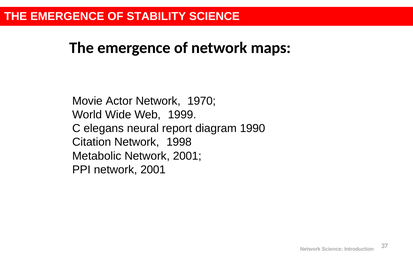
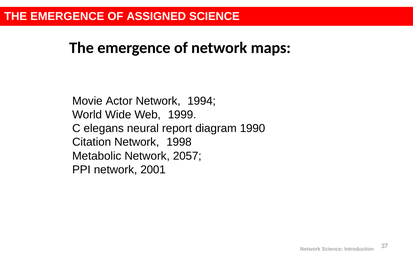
STABILITY: STABILITY -> ASSIGNED (156, 16)
1970: 1970 -> 1994 (202, 101)
Metabolic Network 2001: 2001 -> 2057 (187, 156)
